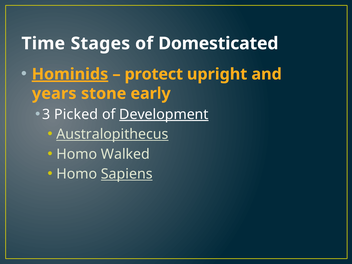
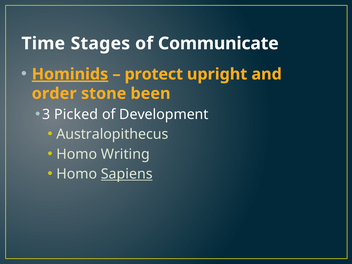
Domesticated: Domesticated -> Communicate (218, 43)
years: years -> order (54, 94)
early: early -> been (151, 94)
Development underline: present -> none (164, 114)
Australopithecus underline: present -> none (112, 134)
Walked: Walked -> Writing (125, 154)
